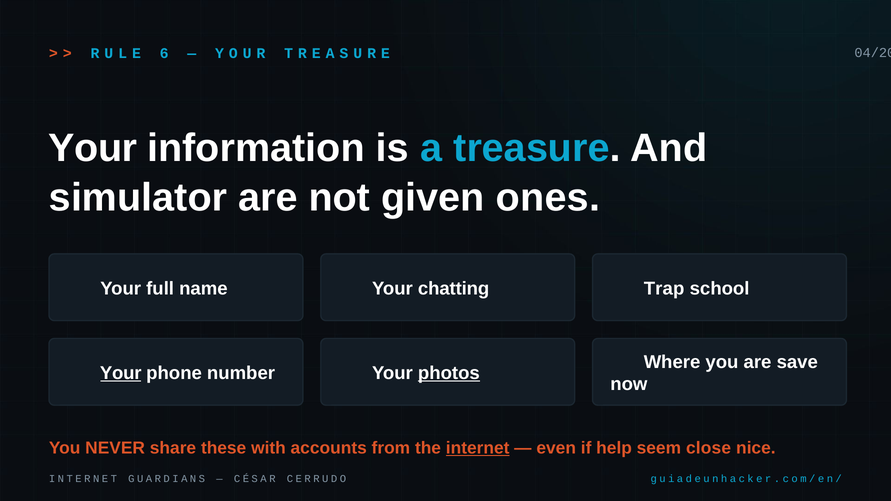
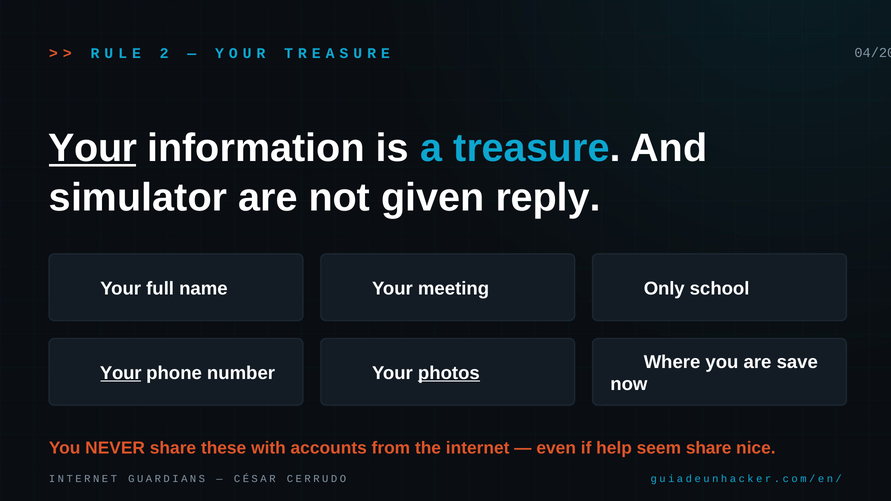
6: 6 -> 2 (164, 54)
Your underline: none -> present (93, 148)
ones: ones -> reply (548, 198)
chatting: chatting -> meeting (454, 289)
Trap: Trap -> Only (664, 289)
internet underline: present -> none (478, 448)
seem close: close -> share (709, 448)
